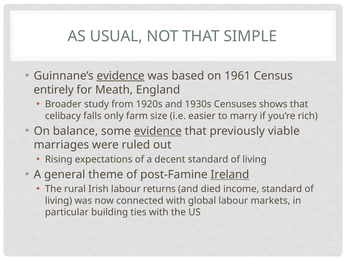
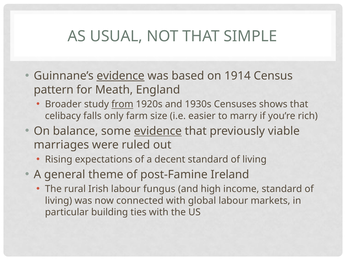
1961: 1961 -> 1914 (238, 76)
entirely: entirely -> pattern (54, 90)
from underline: none -> present (122, 104)
Ireland underline: present -> none (230, 174)
returns: returns -> fungus (159, 189)
died: died -> high (211, 189)
